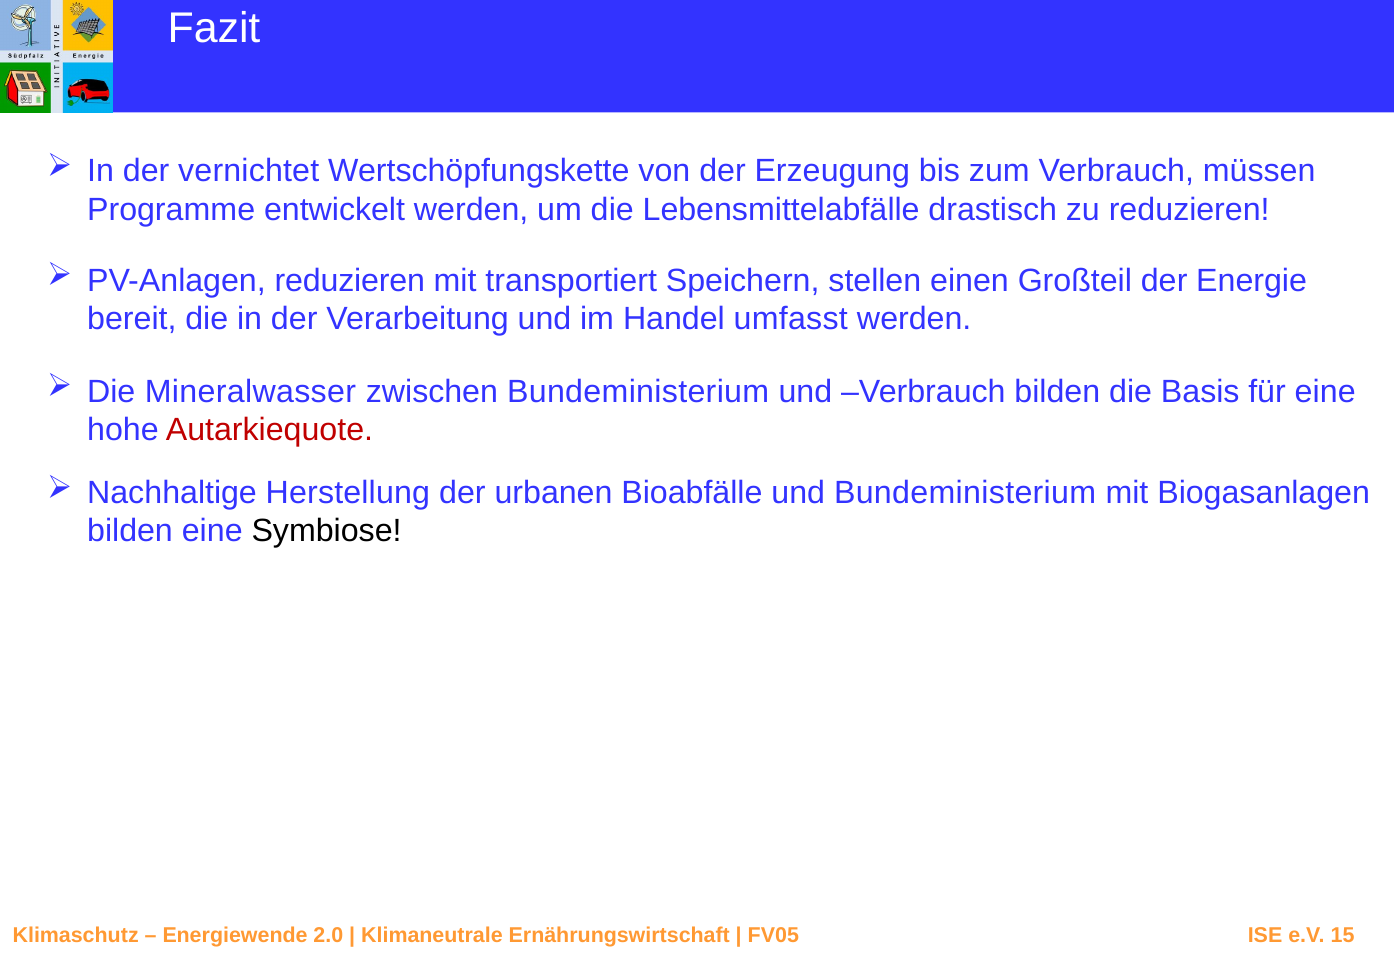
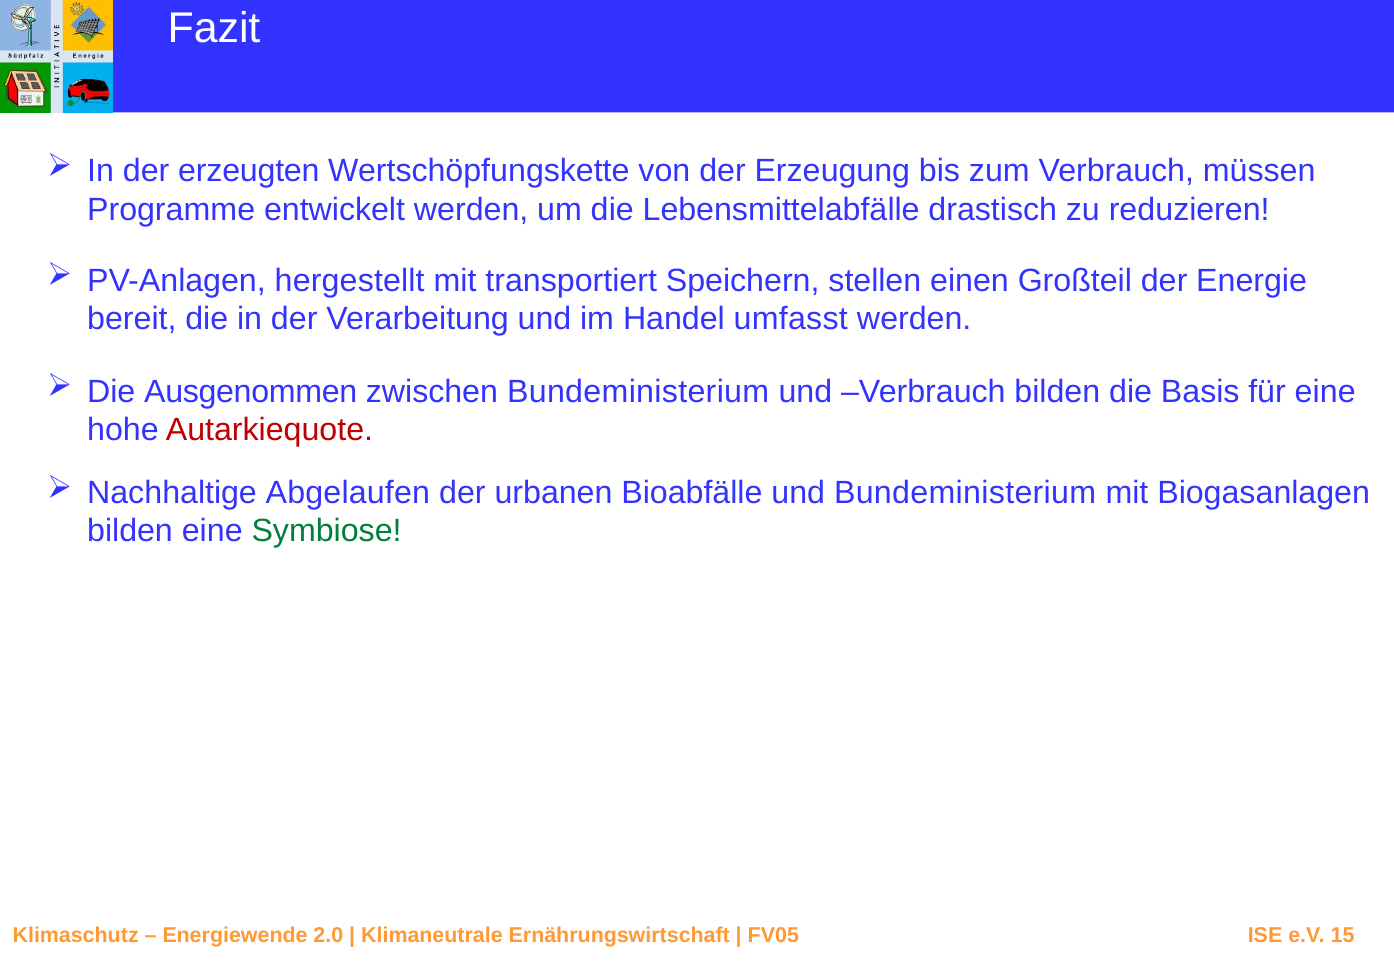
vernichtet: vernichtet -> erzeugten (249, 171)
PV-Anlagen reduzieren: reduzieren -> hergestellt (350, 280)
Mineralwasser: Mineralwasser -> Ausgenommen (251, 392)
Herstellung: Herstellung -> Abgelaufen (348, 493)
Symbiose colour: black -> green (327, 531)
